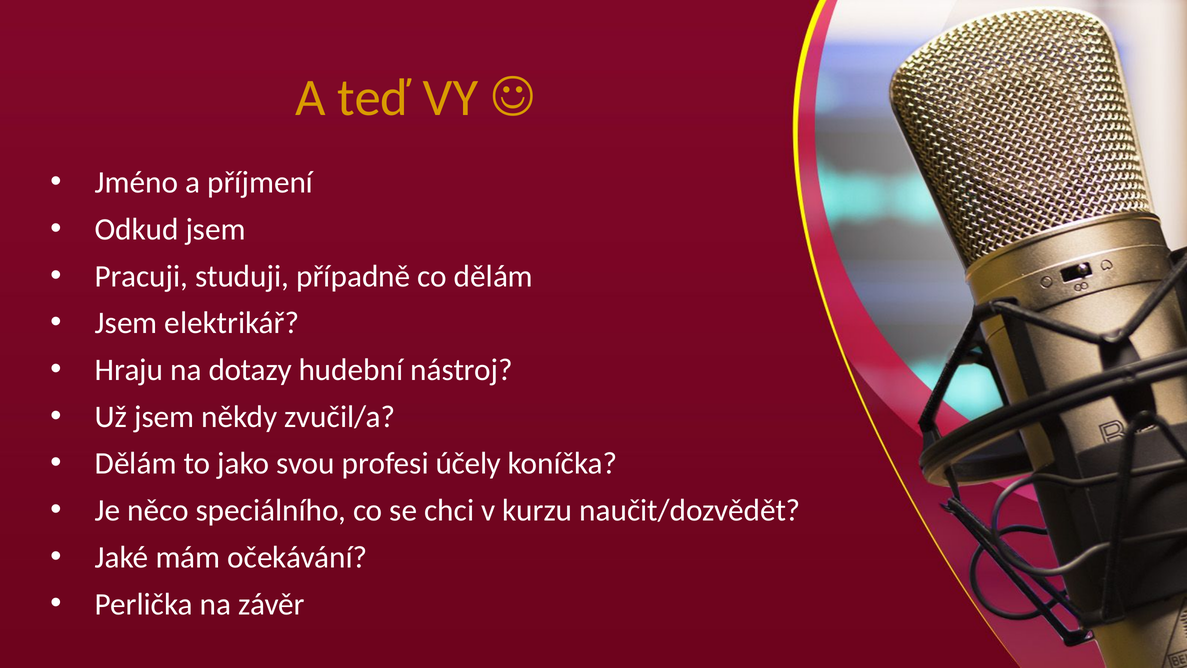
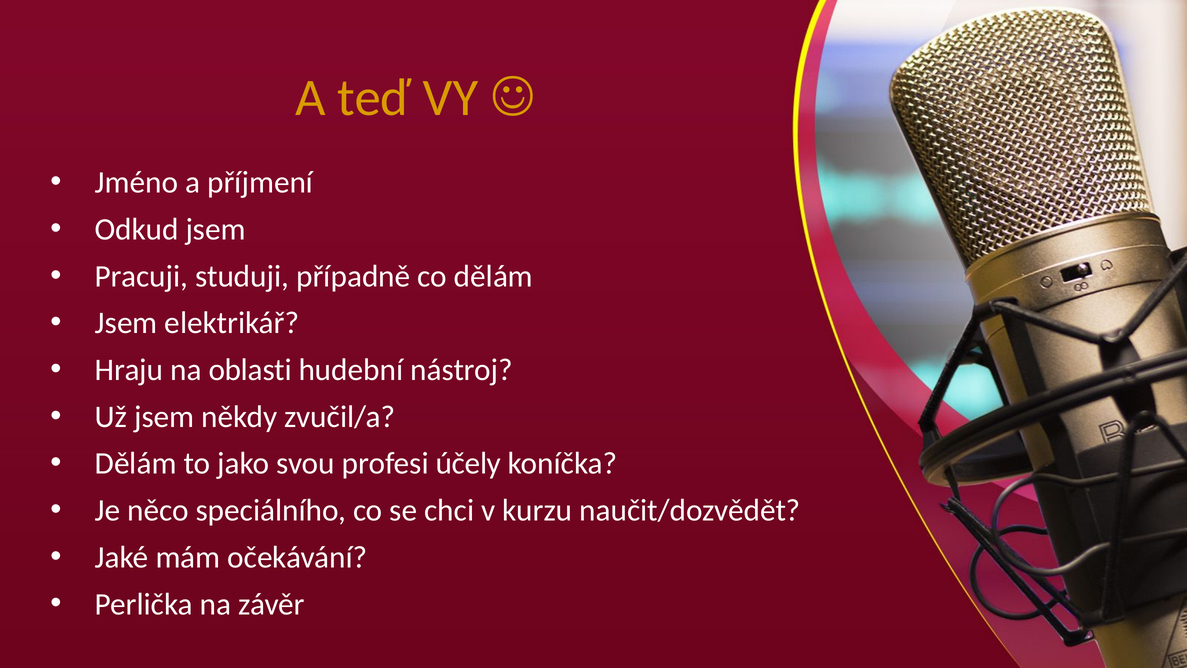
dotazy: dotazy -> oblasti (250, 370)
